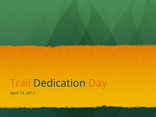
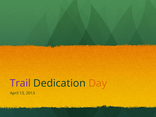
Trail colour: orange -> purple (20, 83)
